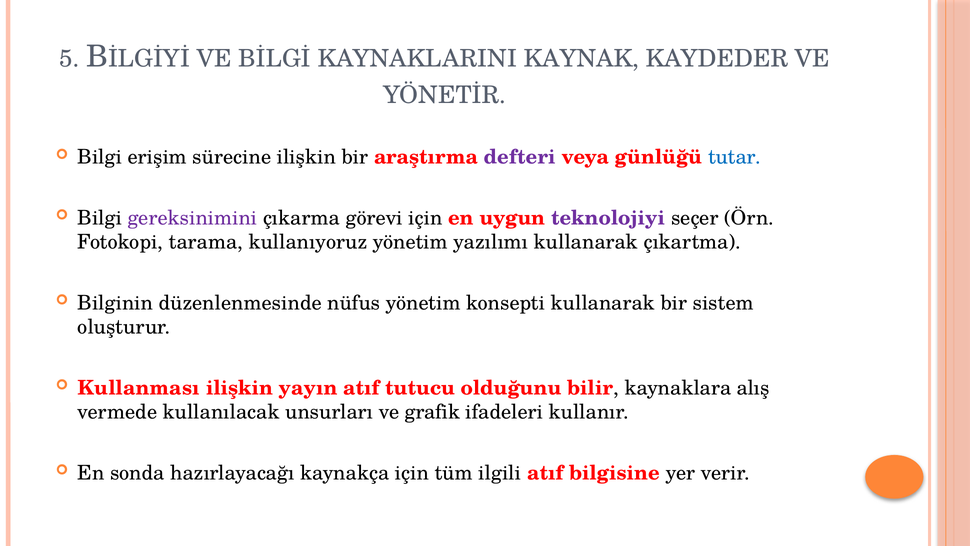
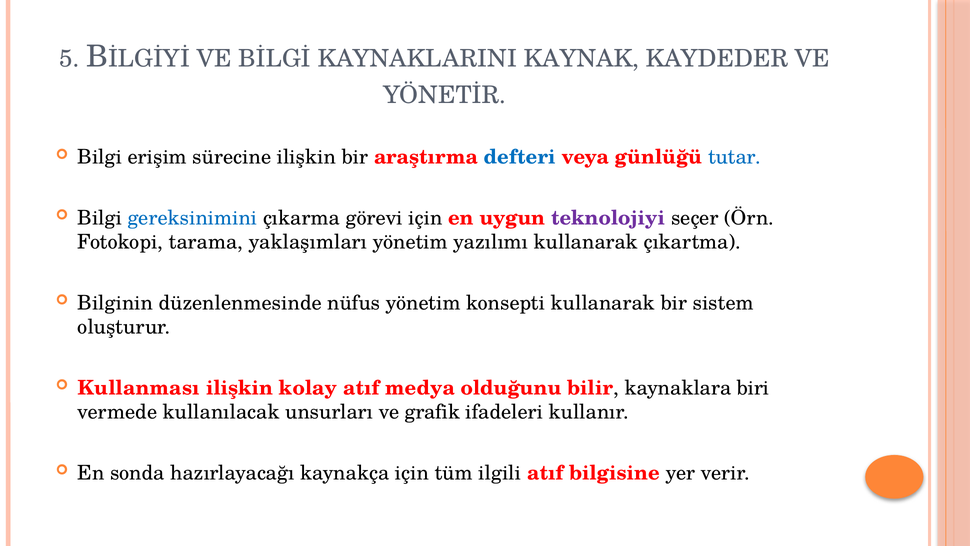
defteri colour: purple -> blue (520, 157)
gereksinimini colour: purple -> blue (192, 218)
kullanıyoruz: kullanıyoruz -> yaklaşımları (308, 242)
yayın: yayın -> kolay (308, 388)
tutucu: tutucu -> medya (420, 388)
alış: alış -> biri (753, 388)
